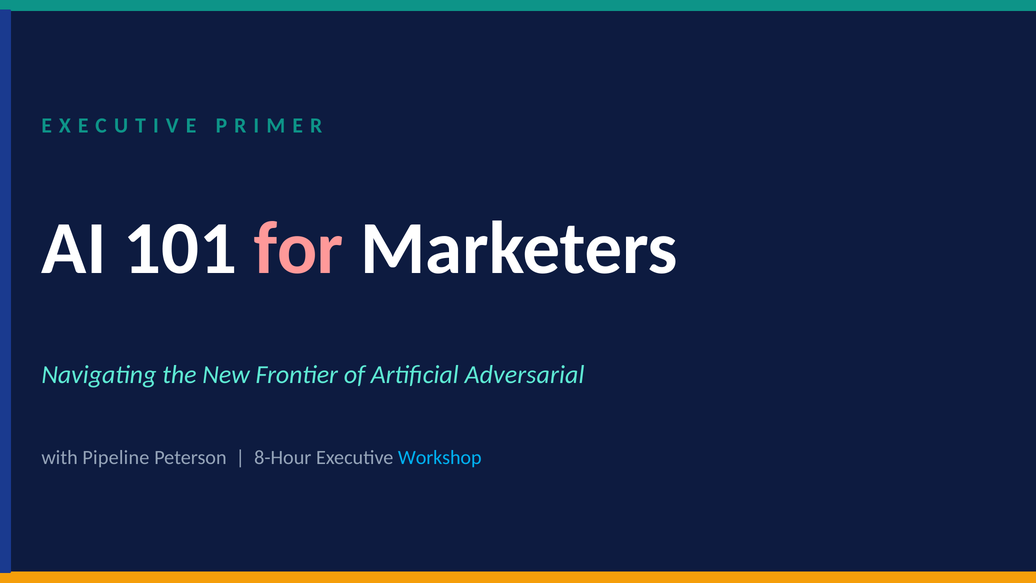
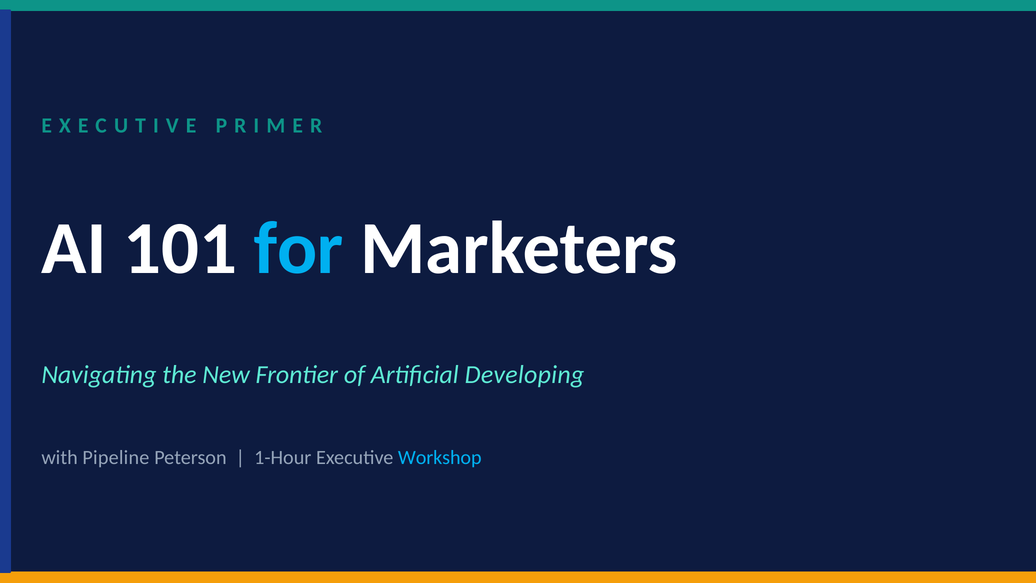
for colour: pink -> light blue (299, 249)
Adversarial: Adversarial -> Developing (524, 375)
8-Hour: 8-Hour -> 1-Hour (283, 457)
